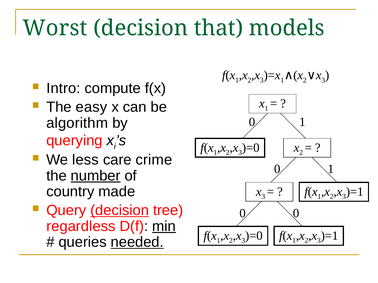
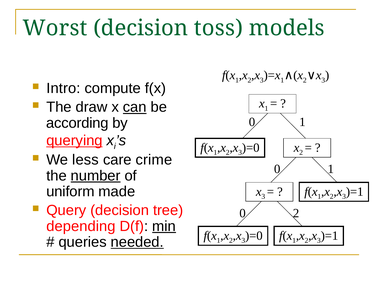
that: that -> toss (218, 28)
easy: easy -> draw (92, 107)
can underline: none -> present (135, 107)
algorithm: algorithm -> according (77, 123)
querying underline: none -> present (74, 141)
country: country -> uniform (70, 192)
decision underline: present -> none (120, 211)
0 0: 0 -> 2 (296, 213)
regardless: regardless -> depending (81, 227)
